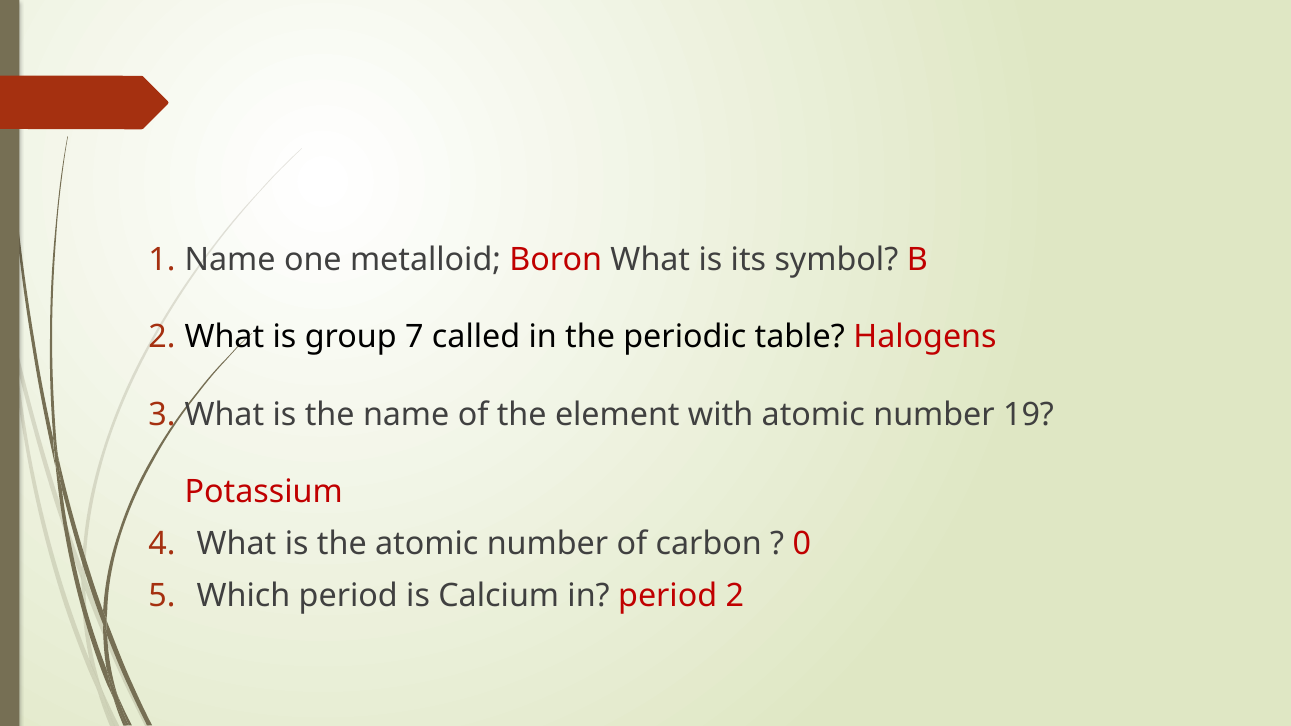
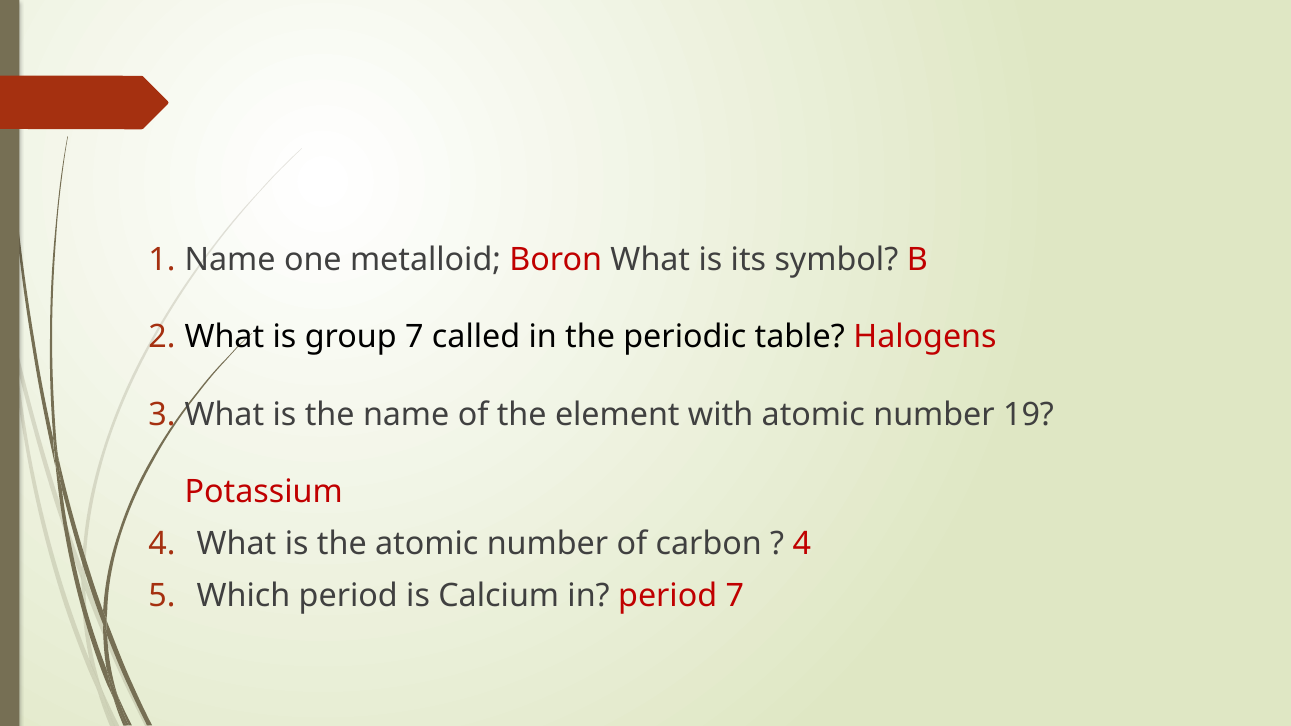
0: 0 -> 4 (802, 544)
period 2: 2 -> 7 (735, 596)
